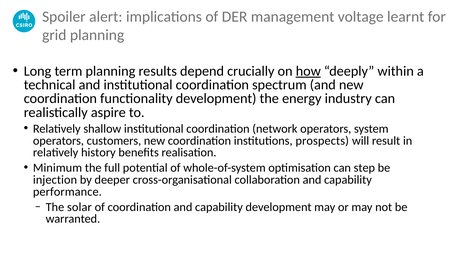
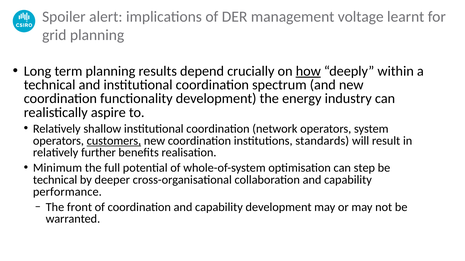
customers underline: none -> present (114, 141)
prospects: prospects -> standards (322, 141)
history: history -> further (98, 153)
injection: injection -> technical (55, 180)
solar: solar -> front (79, 208)
